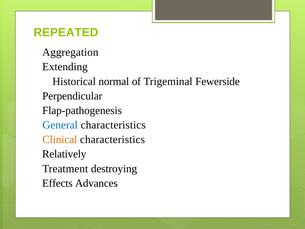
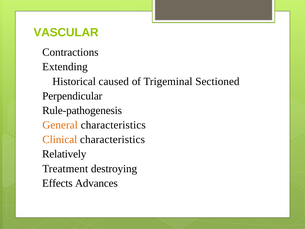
REPEATED: REPEATED -> VASCULAR (66, 33)
Aggregation: Aggregation -> Contractions (70, 52)
normal: normal -> caused (114, 81)
Fewerside: Fewerside -> Sectioned (217, 81)
Flap-pathogenesis: Flap-pathogenesis -> Rule-pathogenesis (82, 110)
General colour: blue -> orange (60, 125)
